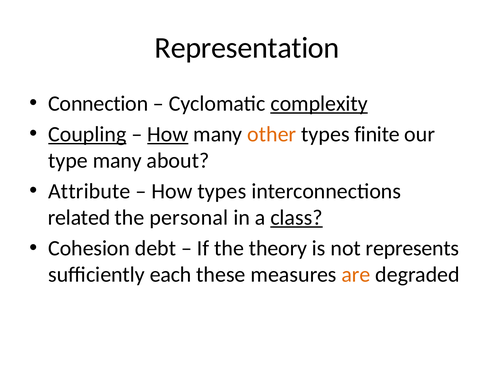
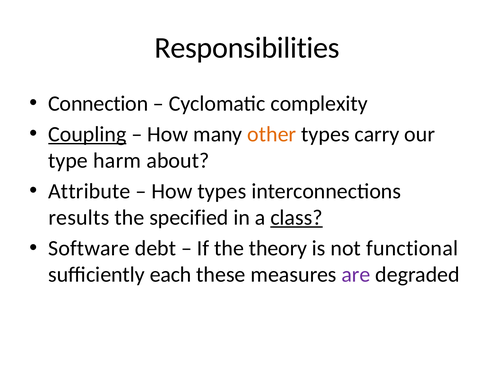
Representation: Representation -> Responsibilities (247, 48)
complexity underline: present -> none (319, 104)
How underline: present -> none (168, 134)
finite: finite -> carry (377, 134)
type many: many -> harm (117, 161)
related: related -> results (79, 218)
personal: personal -> specified (189, 218)
Cohesion: Cohesion -> Software (89, 249)
represents: represents -> functional (412, 249)
are colour: orange -> purple (356, 275)
